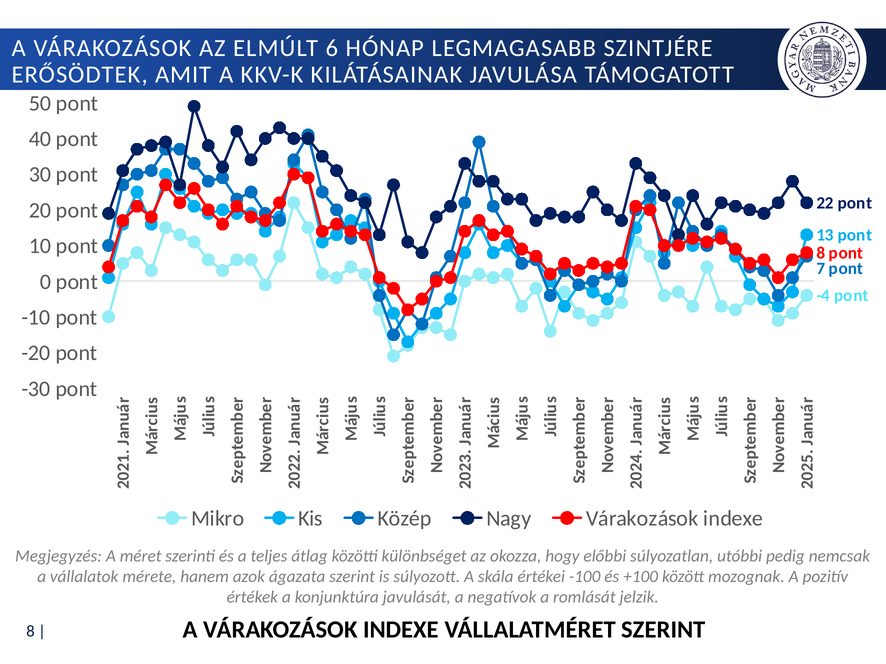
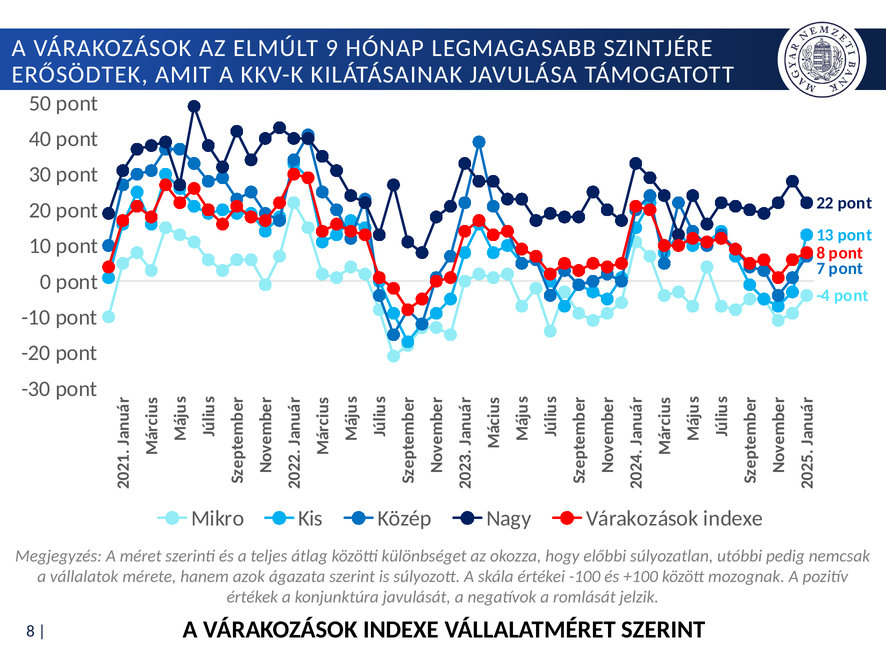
6: 6 -> 9 (332, 48)
